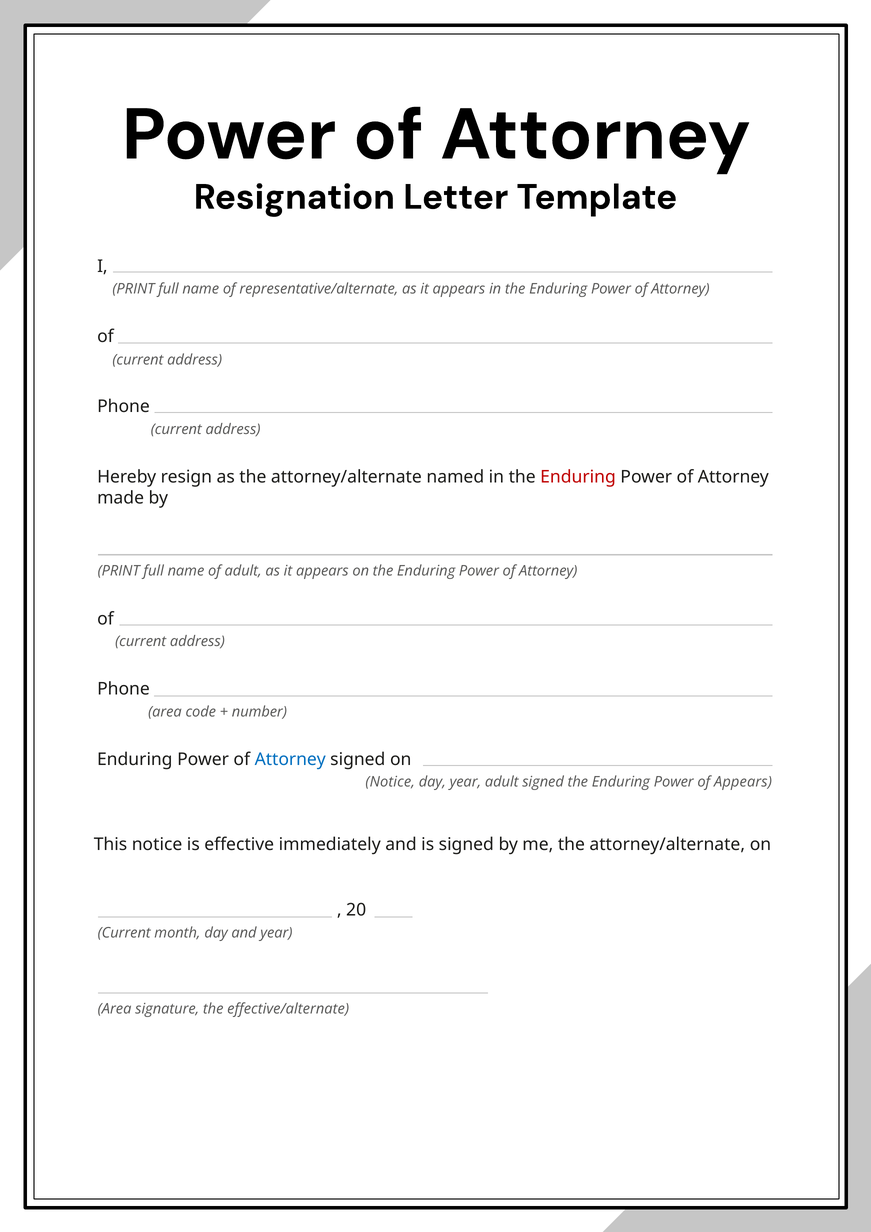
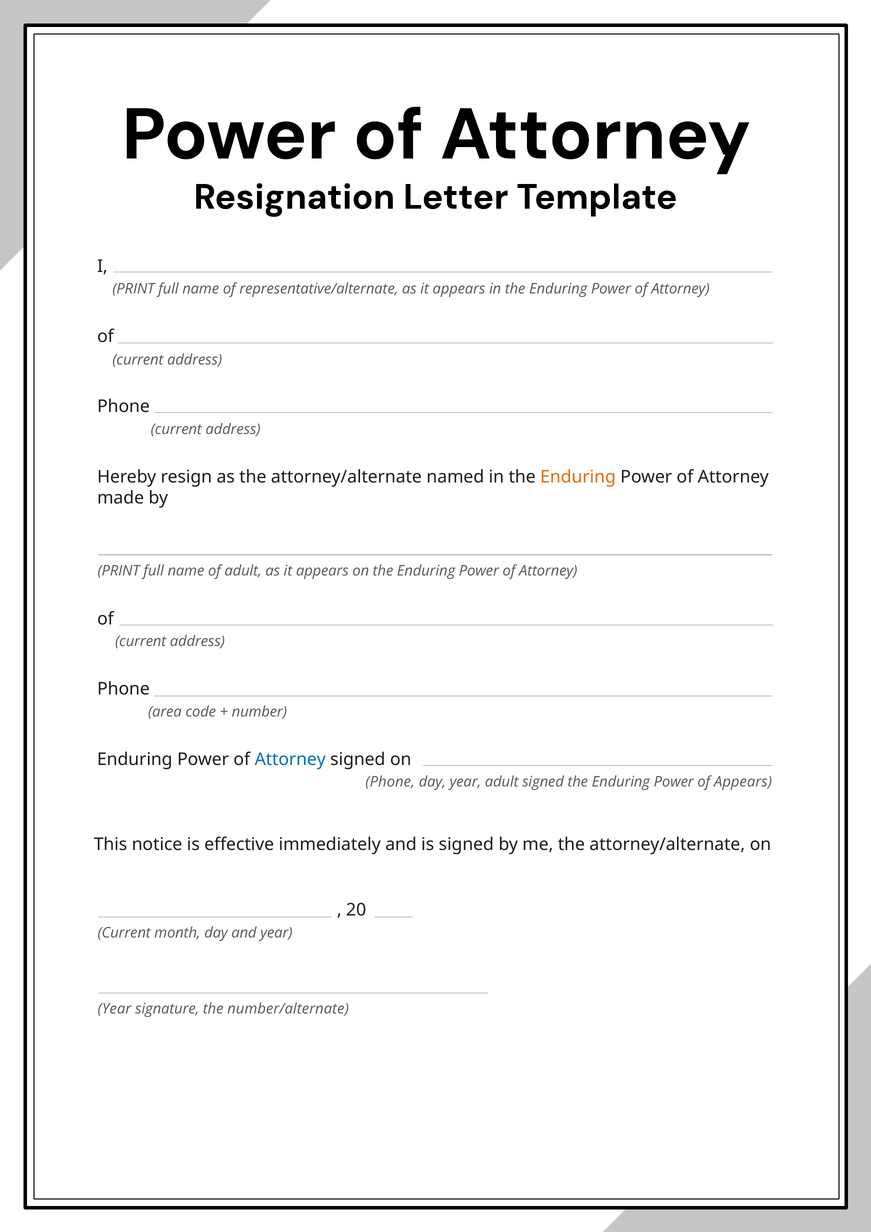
Enduring colour: red -> orange (578, 477)
Notice: Notice -> Phone (390, 782)
Area: Area -> Year (114, 1009)
effective/alternate: effective/alternate -> number/alternate (288, 1009)
